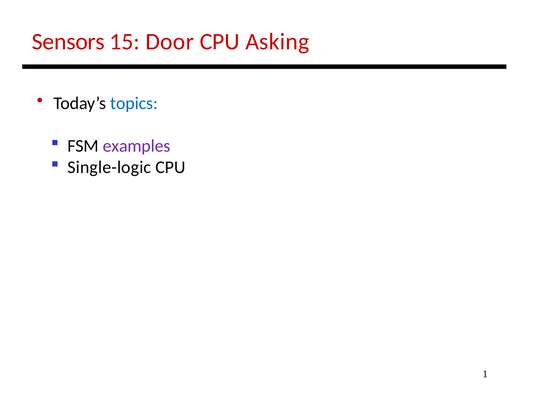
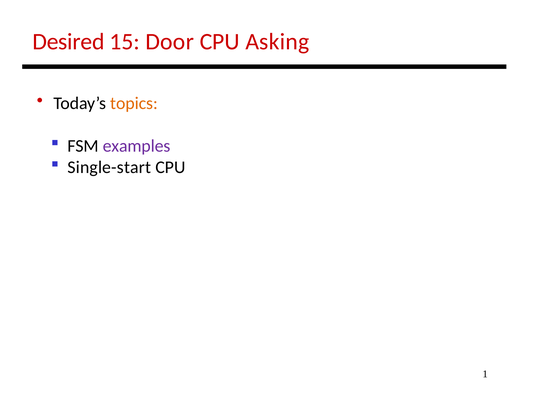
Sensors: Sensors -> Desired (68, 42)
topics colour: blue -> orange (134, 103)
Single-logic: Single-logic -> Single-start (109, 167)
